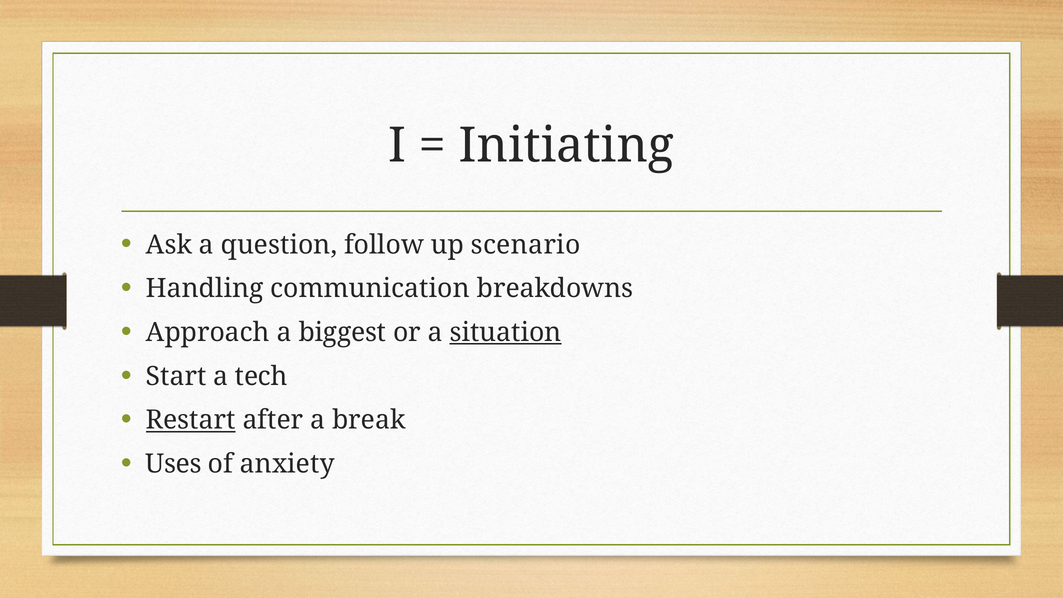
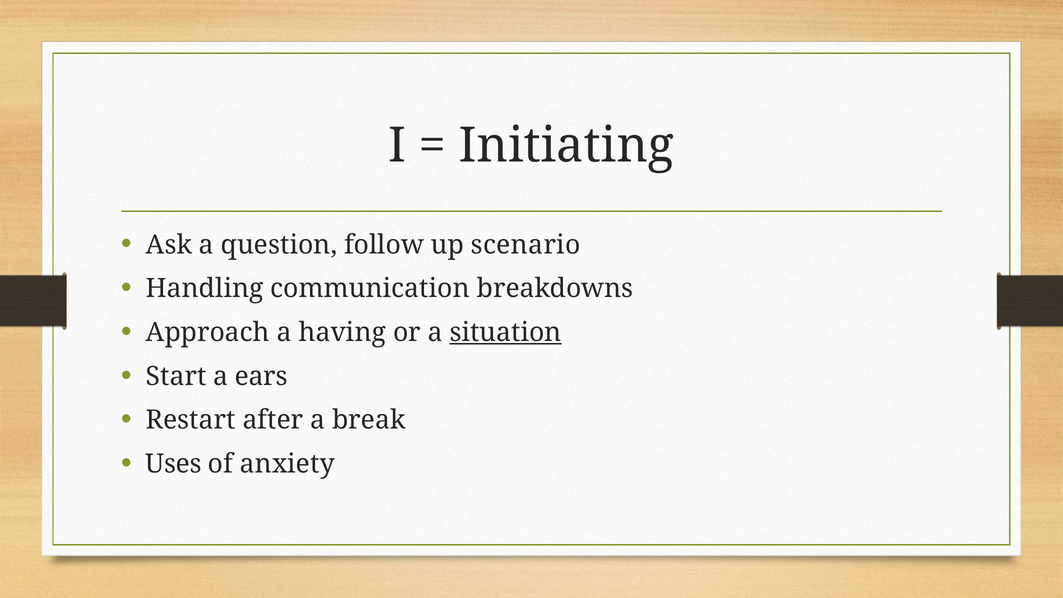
biggest: biggest -> having (342, 332)
tech: tech -> ears (261, 376)
Restart underline: present -> none (191, 420)
